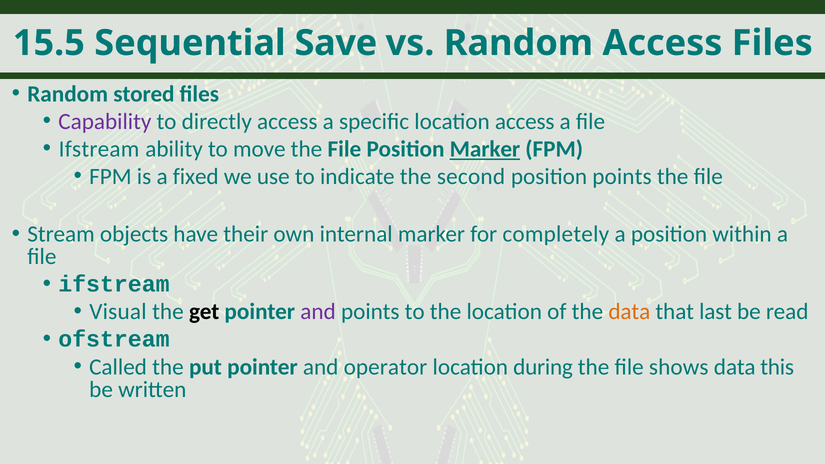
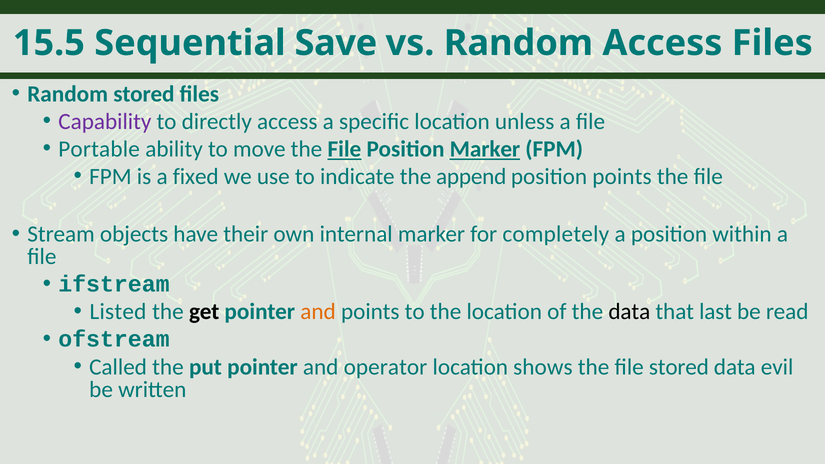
location access: access -> unless (525, 122)
Ifstream: Ifstream -> Portable (99, 149)
File underline: none -> present (344, 149)
second: second -> append (471, 177)
Visual: Visual -> Listed (118, 312)
and colour: purple -> orange (318, 312)
data colour: orange -> black (629, 312)
during: during -> shows (543, 367)
file shows: shows -> stored (679, 367)
this: this -> evil (777, 367)
